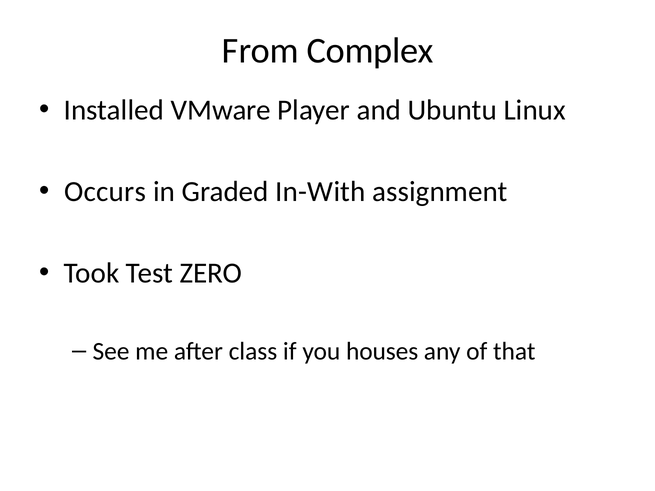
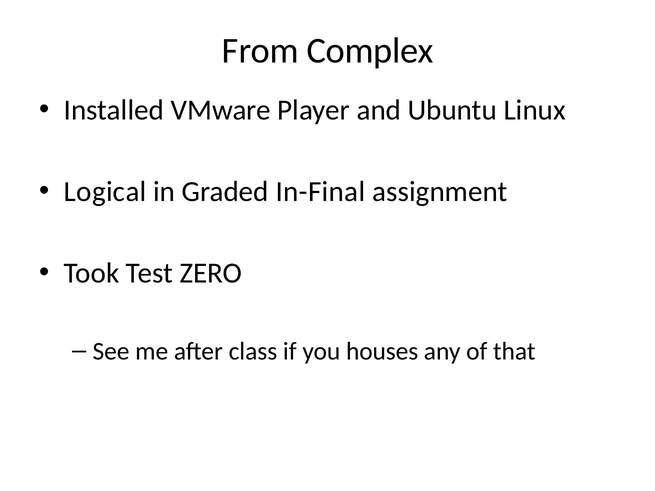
Occurs: Occurs -> Logical (105, 192)
In-With: In-With -> In-Final (320, 192)
